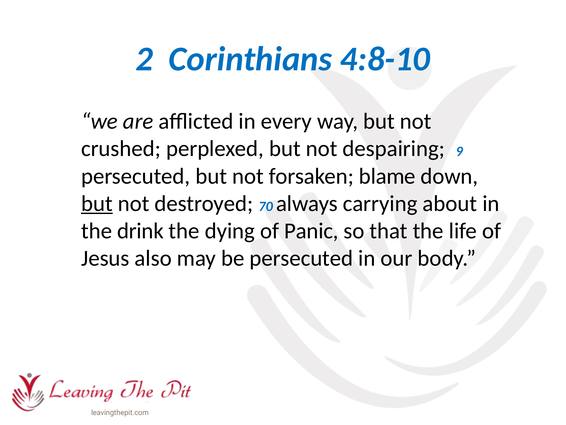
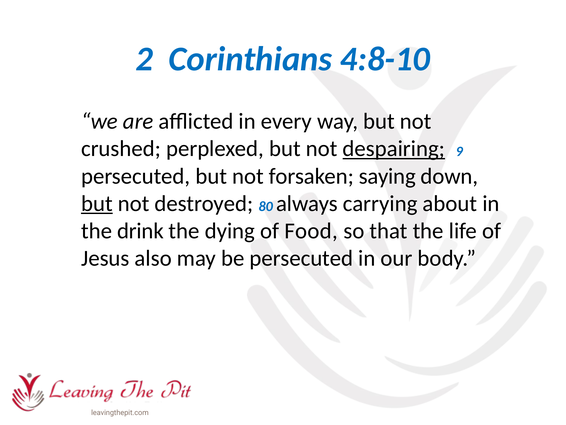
despairing underline: none -> present (394, 149)
blame: blame -> saying (387, 176)
70: 70 -> 80 (266, 206)
Panic: Panic -> Food (311, 231)
